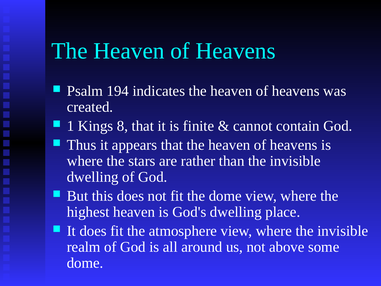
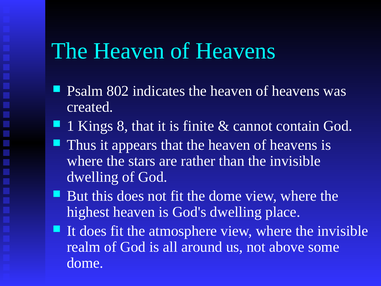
194: 194 -> 802 (118, 91)
